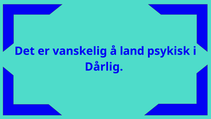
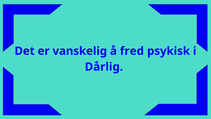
land: land -> fred (132, 51)
